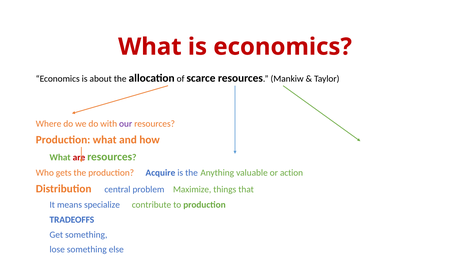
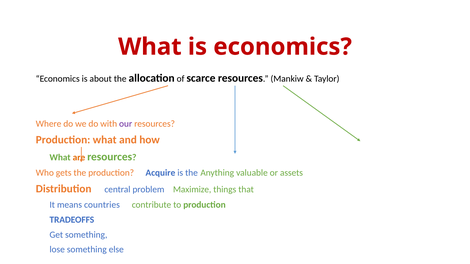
are colour: red -> orange (79, 158)
action: action -> assets (291, 173)
specialize: specialize -> countries (102, 205)
